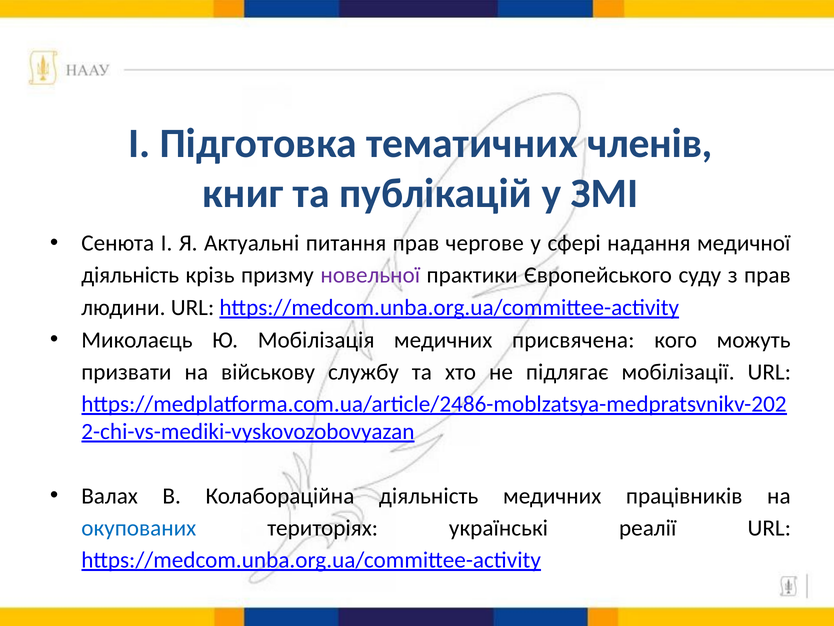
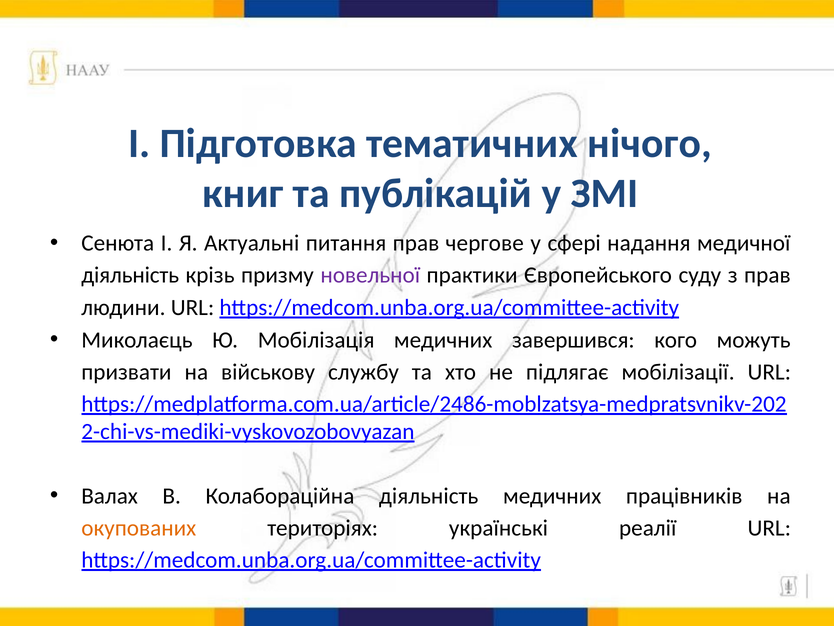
членів: членів -> нічого (650, 143)
присвячена: присвячена -> завершився (573, 340)
окупованих colour: blue -> orange (139, 528)
